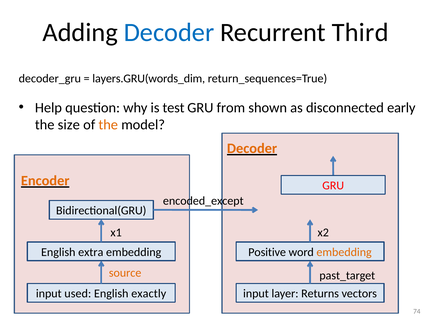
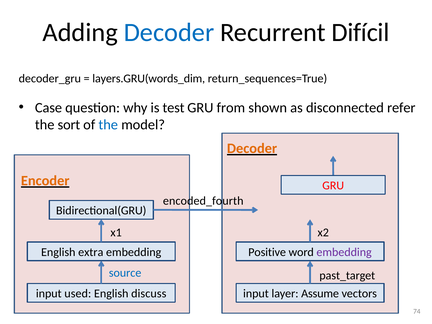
Third: Third -> Difícil (360, 32)
Help: Help -> Case (48, 108)
early: early -> refer (401, 108)
size: size -> sort (69, 125)
the colour: orange -> blue (108, 125)
encoded_except: encoded_except -> encoded_fourth (203, 201)
embedding colour: orange -> purple (344, 252)
source colour: orange -> blue (125, 273)
exactly: exactly -> discuss (149, 294)
Returns: Returns -> Assume (320, 294)
